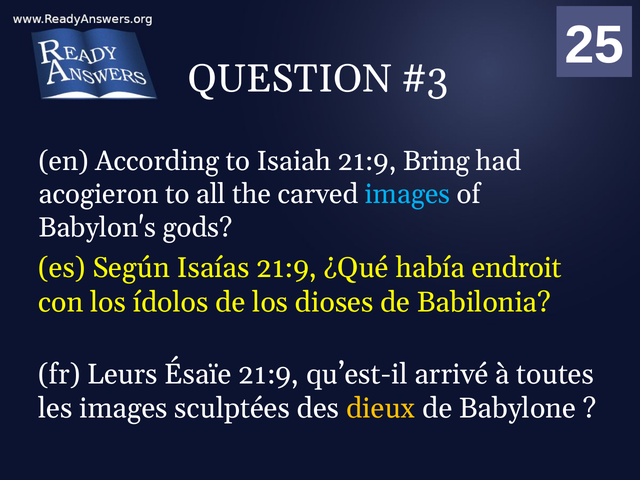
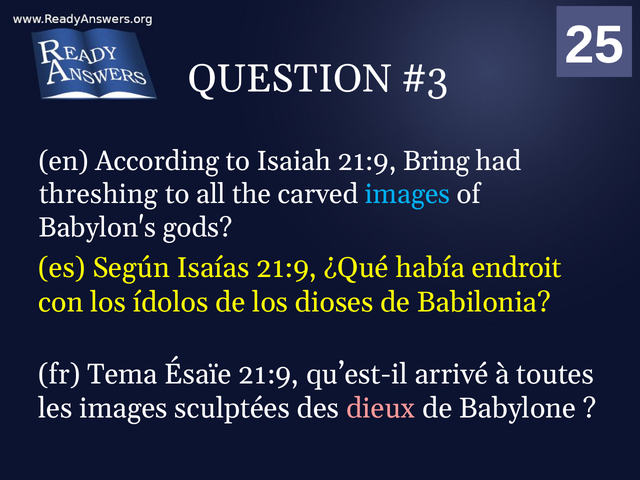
acogieron: acogieron -> threshing (98, 194)
Leurs: Leurs -> Tema (122, 374)
dieux colour: yellow -> pink (381, 408)
